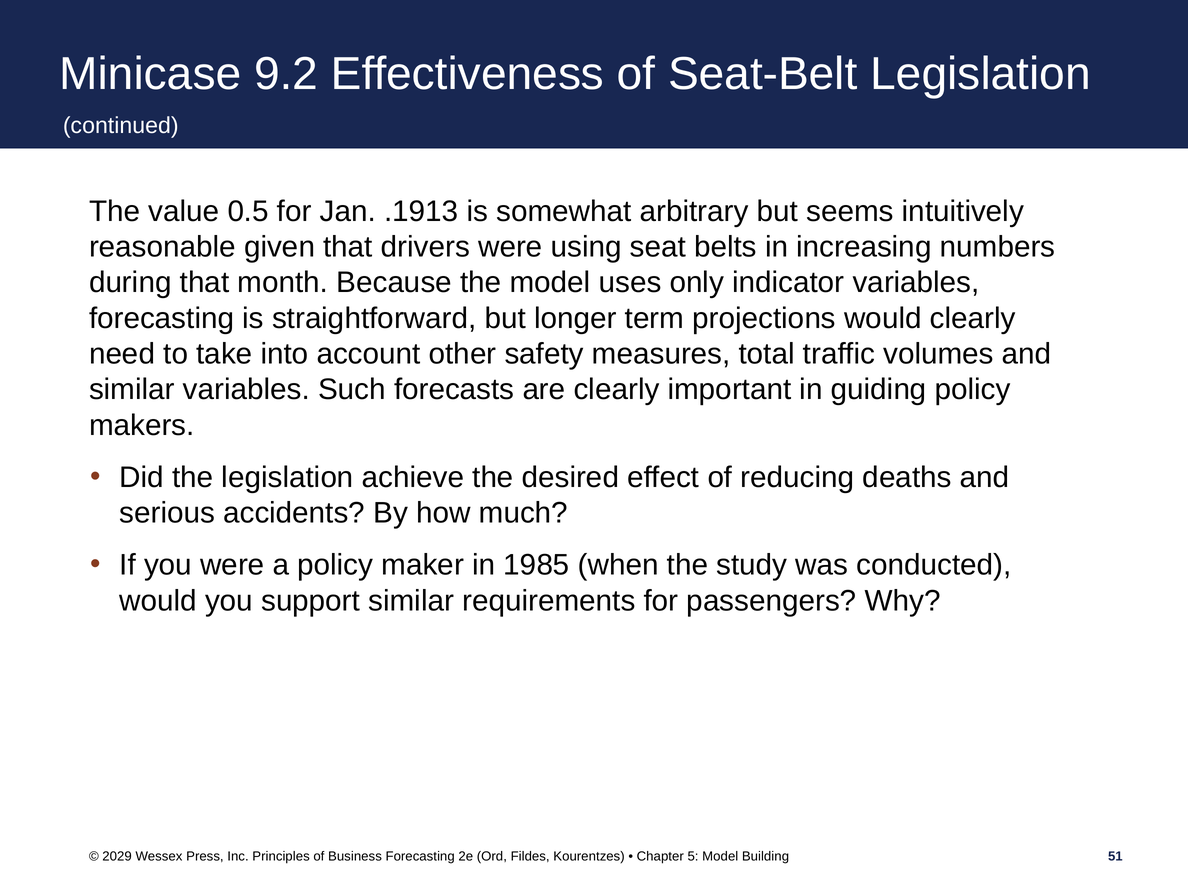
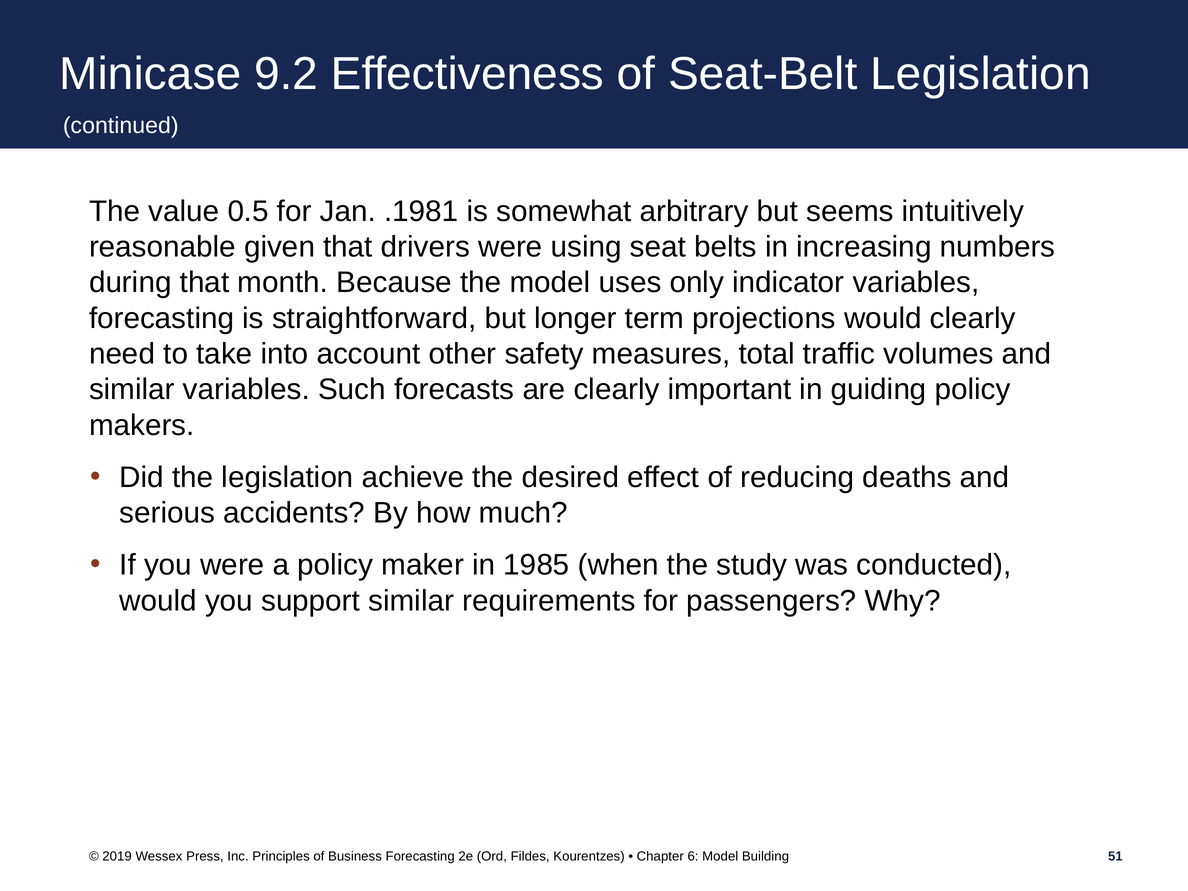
.1913: .1913 -> .1981 (421, 211)
2029: 2029 -> 2019 (117, 857)
5: 5 -> 6 (693, 857)
